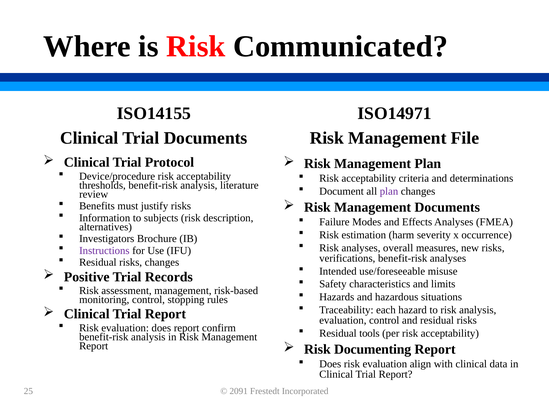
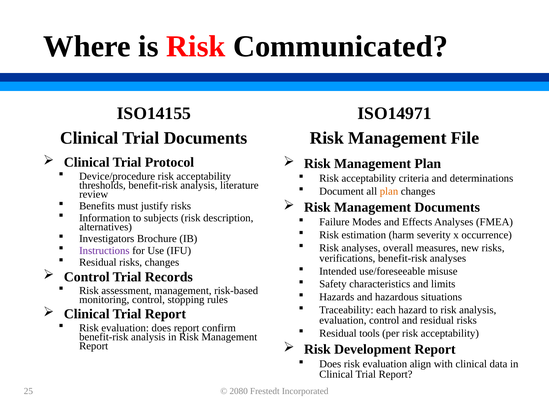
plan colour: purple -> orange (389, 191)
Positive: Positive -> Control (87, 277)
Documenting: Documenting -> Development (373, 349)
2091: 2091 -> 2080 (239, 391)
